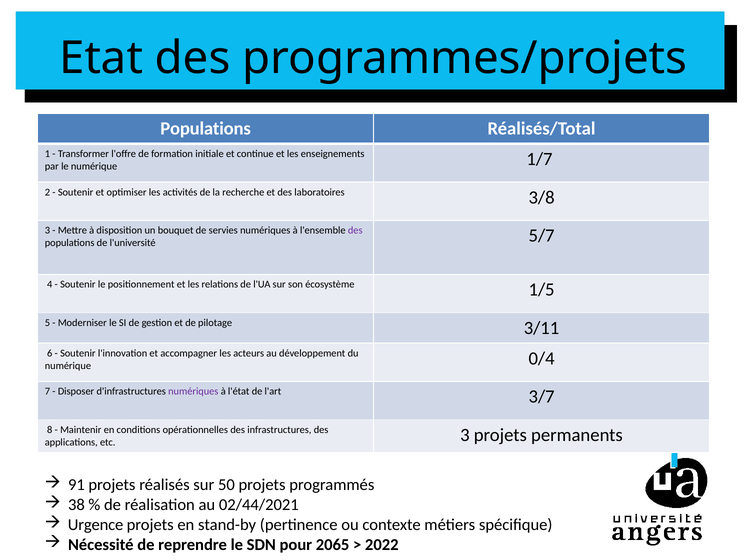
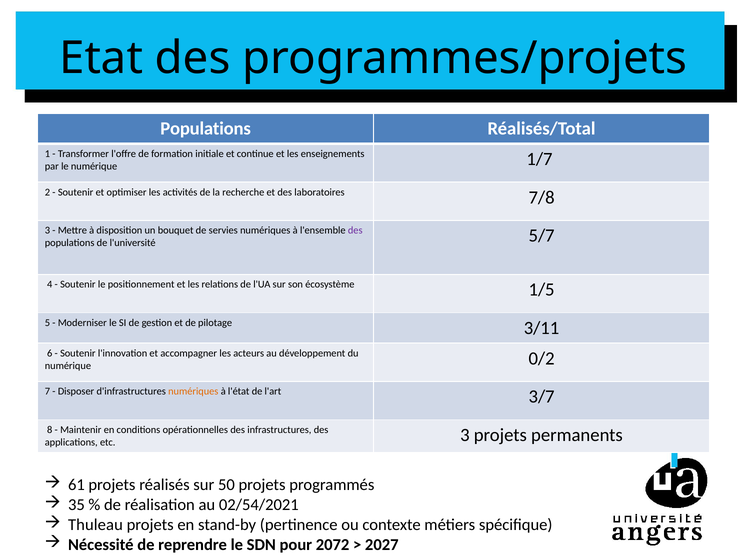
3/8: 3/8 -> 7/8 (542, 197)
0/4: 0/4 -> 0/2 (542, 359)
numériques colour: purple -> orange (193, 392)
91: 91 -> 61 (76, 485)
38: 38 -> 35 (76, 505)
02/44/2021: 02/44/2021 -> 02/54/2021 (259, 505)
Urgence: Urgence -> Thuleau (95, 525)
2065: 2065 -> 2072 (333, 545)
2022: 2022 -> 2027 (382, 545)
